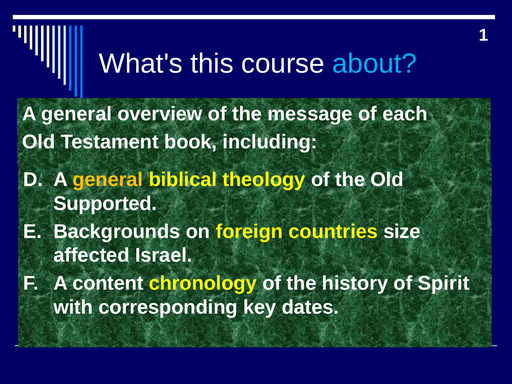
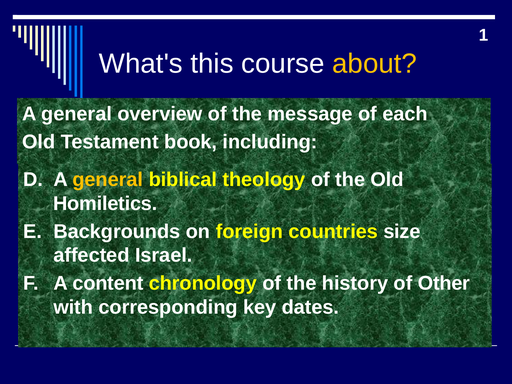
about colour: light blue -> yellow (375, 64)
Supported: Supported -> Homiletics (105, 204)
Spirit: Spirit -> Other (444, 283)
